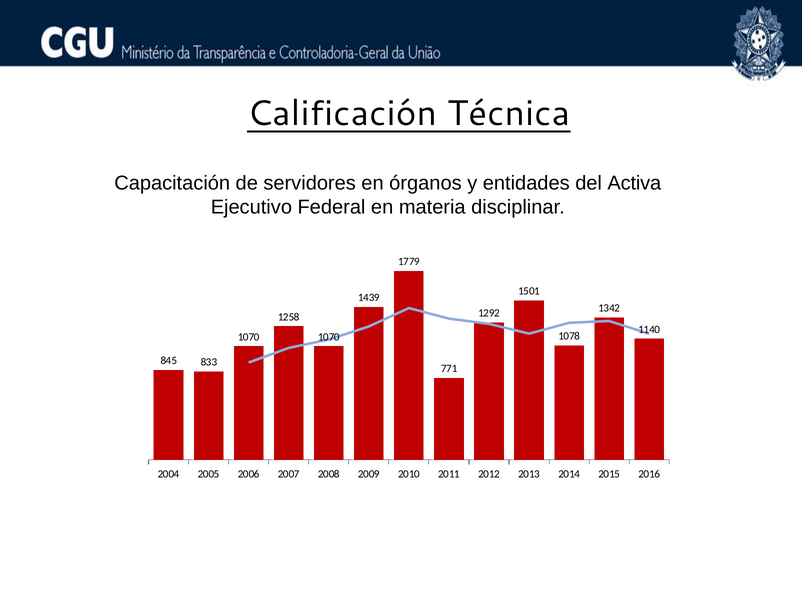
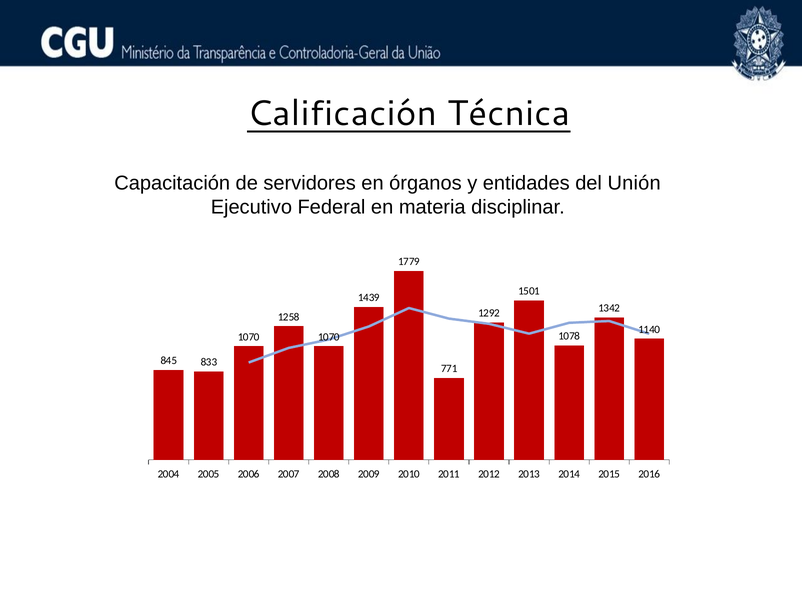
Activa: Activa -> Unión (634, 183)
